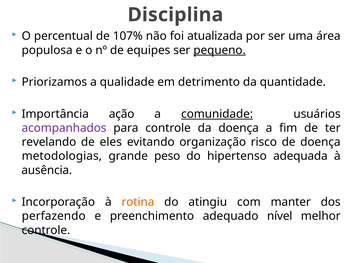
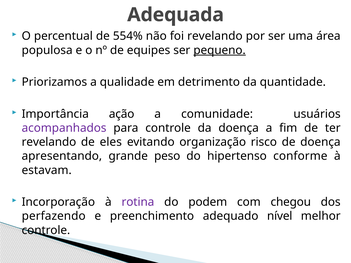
Disciplina: Disciplina -> Adequada (176, 15)
107%: 107% -> 554% (128, 36)
foi atualizada: atualizada -> revelando (215, 36)
comunidade underline: present -> none (217, 114)
metodologias: metodologias -> apresentando (62, 156)
adequada: adequada -> conforme (300, 156)
ausência: ausência -> estavam (47, 170)
rotina colour: orange -> purple (138, 202)
atingiu: atingiu -> podem (208, 202)
manter: manter -> chegou (291, 202)
